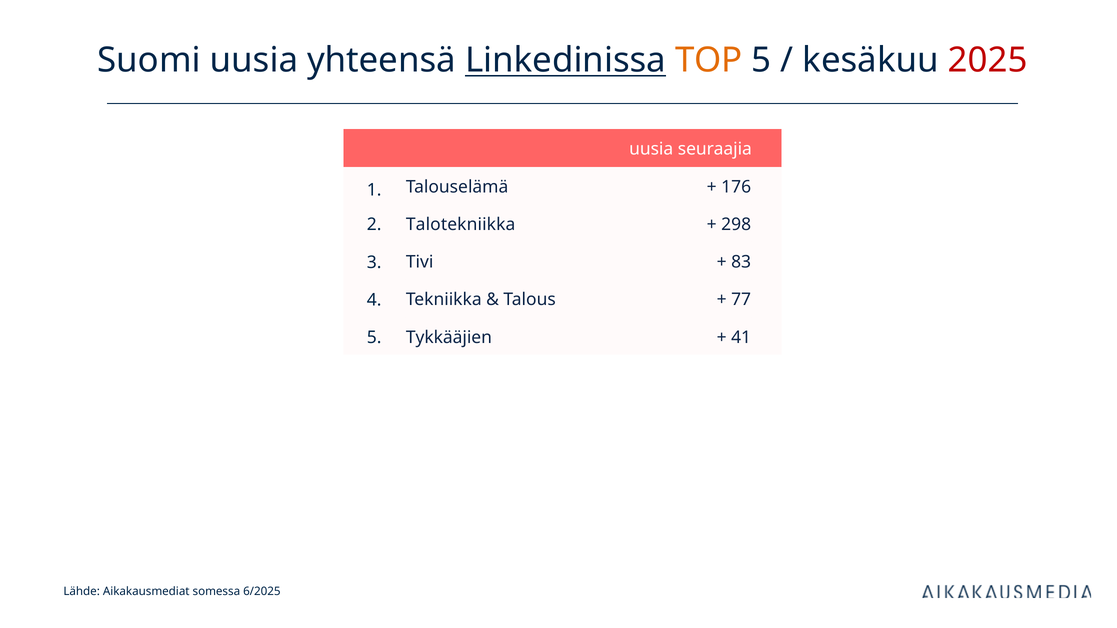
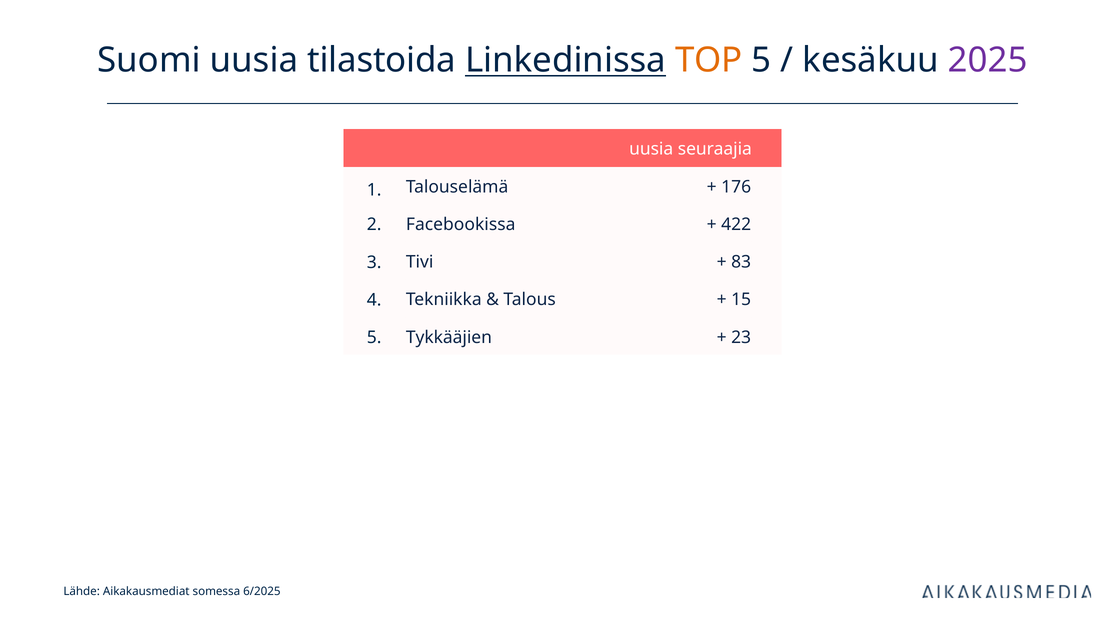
yhteensä: yhteensä -> tilastoida (382, 60)
2025 colour: red -> purple (988, 60)
Talotekniikka: Talotekniikka -> Facebookissa (461, 225)
298: 298 -> 422 (736, 225)
77: 77 -> 15 (741, 300)
41: 41 -> 23 (741, 337)
